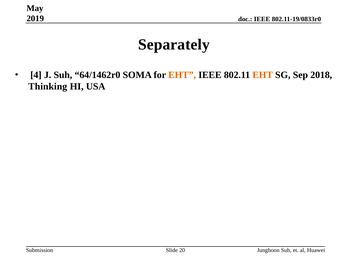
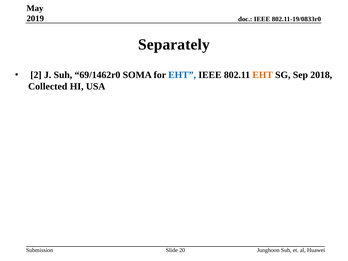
4: 4 -> 2 (36, 75)
64/1462r0: 64/1462r0 -> 69/1462r0 (97, 75)
EHT colour: orange -> blue (182, 75)
Thinking: Thinking -> Collected (48, 87)
